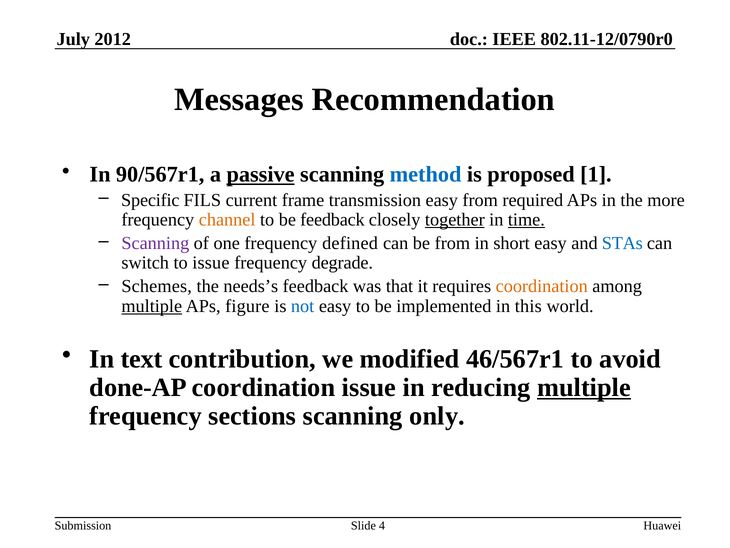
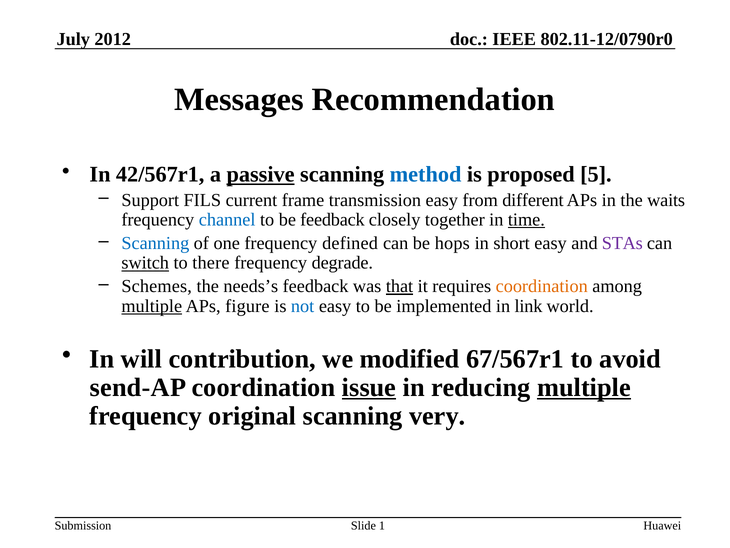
90/567r1: 90/567r1 -> 42/567r1 (160, 174)
1: 1 -> 5 (596, 174)
Specific: Specific -> Support (150, 200)
required: required -> different (533, 200)
more: more -> waits (666, 200)
channel colour: orange -> blue (227, 220)
together underline: present -> none (455, 220)
Scanning colour: purple -> blue (155, 243)
be from: from -> hops (452, 243)
STAs colour: blue -> purple (622, 243)
switch underline: none -> present (145, 263)
to issue: issue -> there (211, 263)
that underline: none -> present (400, 286)
this: this -> link (528, 306)
text: text -> will (141, 358)
46/567r1: 46/567r1 -> 67/567r1 (515, 358)
done-AP: done-AP -> send-AP (138, 387)
issue underline: none -> present (369, 387)
sections: sections -> original (252, 416)
only: only -> very (437, 416)
4: 4 -> 1 (382, 525)
